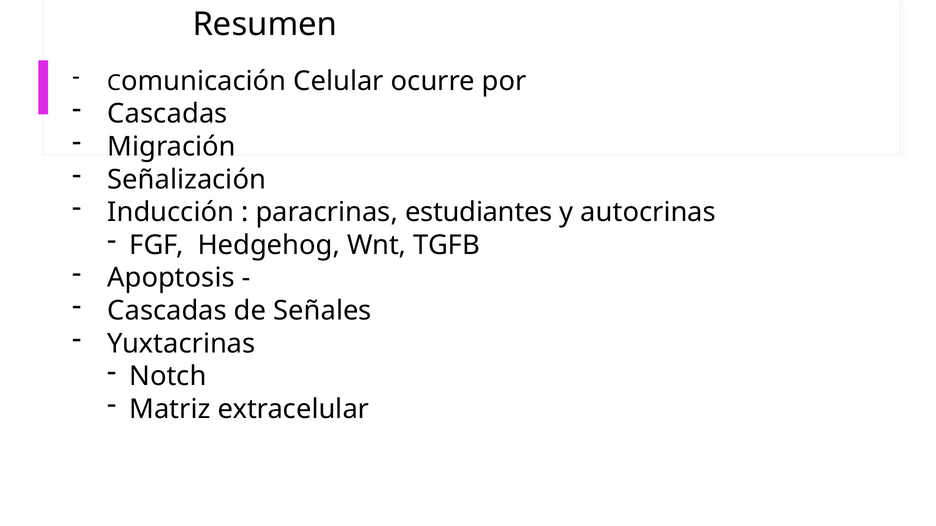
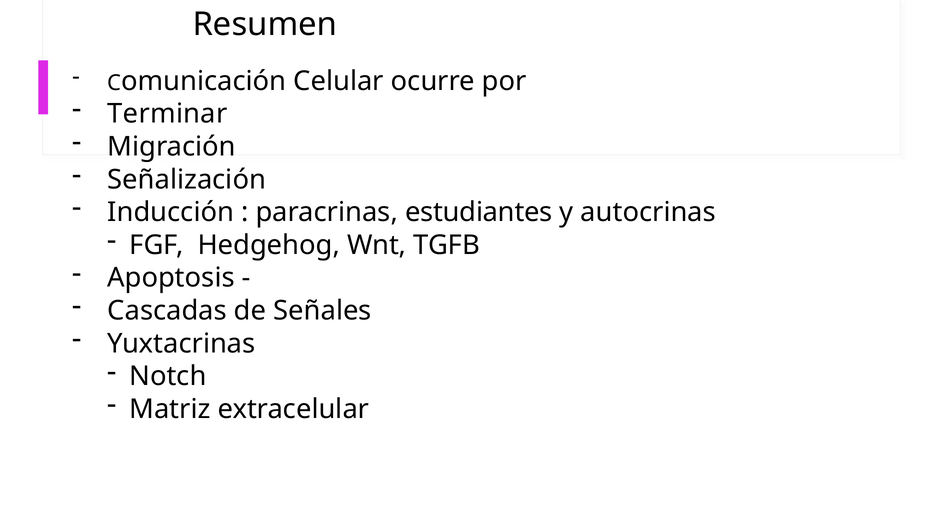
Cascadas: Cascadas -> Terminar (167, 114)
